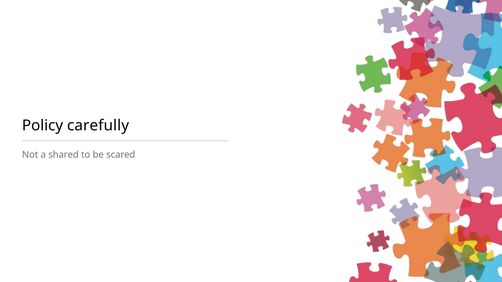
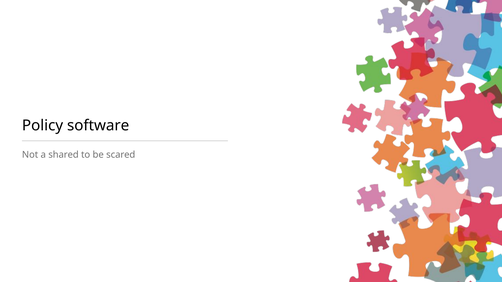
carefully: carefully -> software (98, 126)
